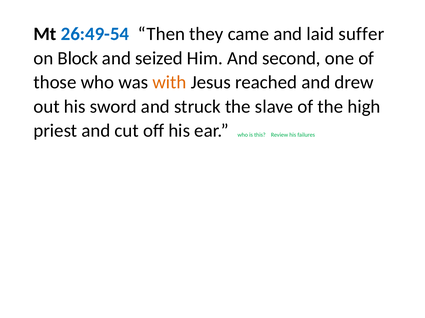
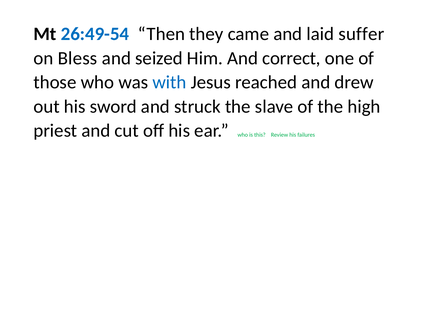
Block: Block -> Bless (78, 58)
second: second -> correct (291, 58)
with colour: orange -> blue (169, 83)
